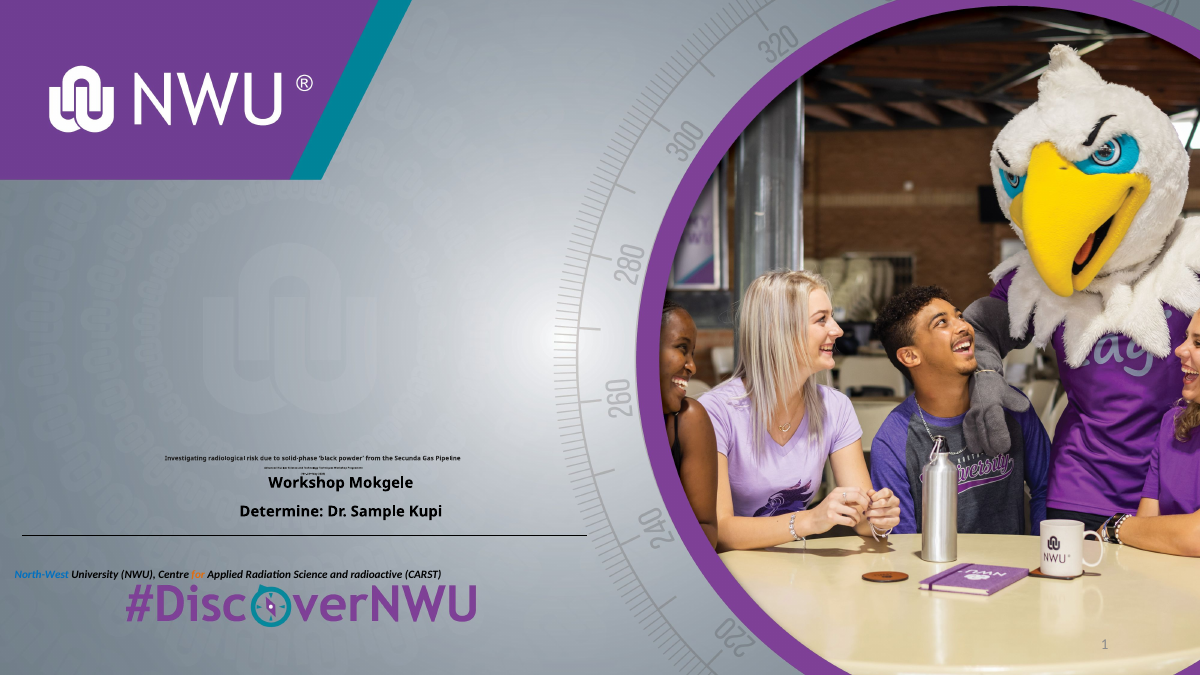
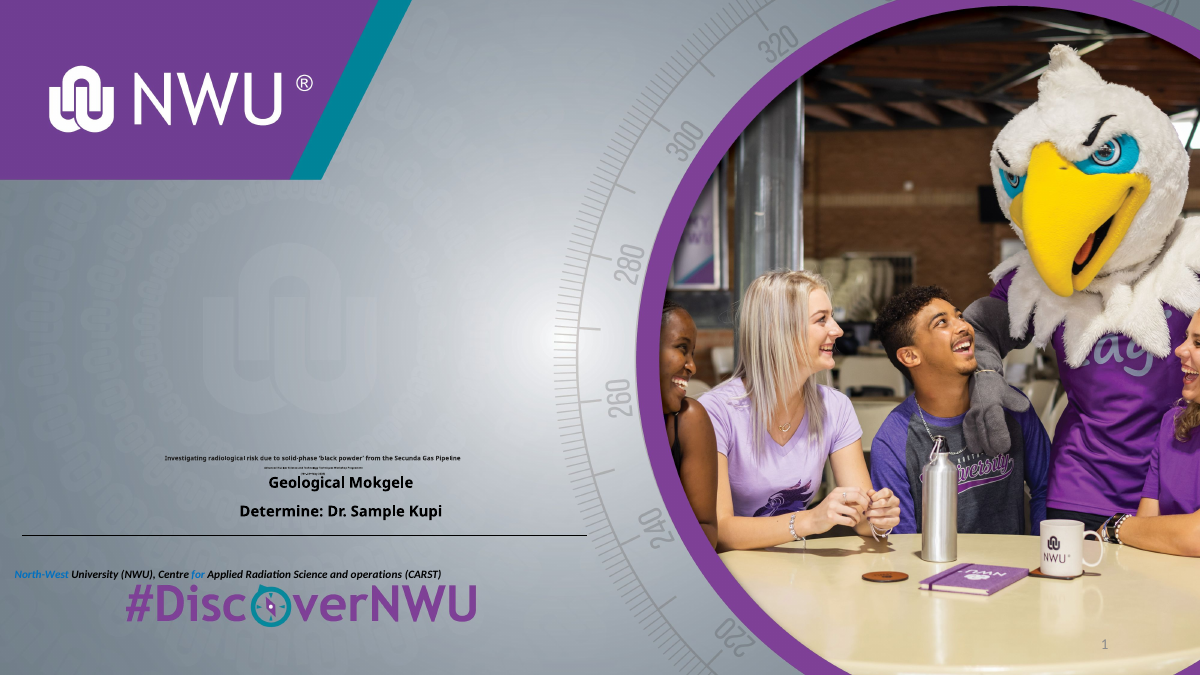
Workshop: Workshop -> Geological (307, 483)
for colour: orange -> blue (198, 575)
radioactive: radioactive -> operations (376, 575)
